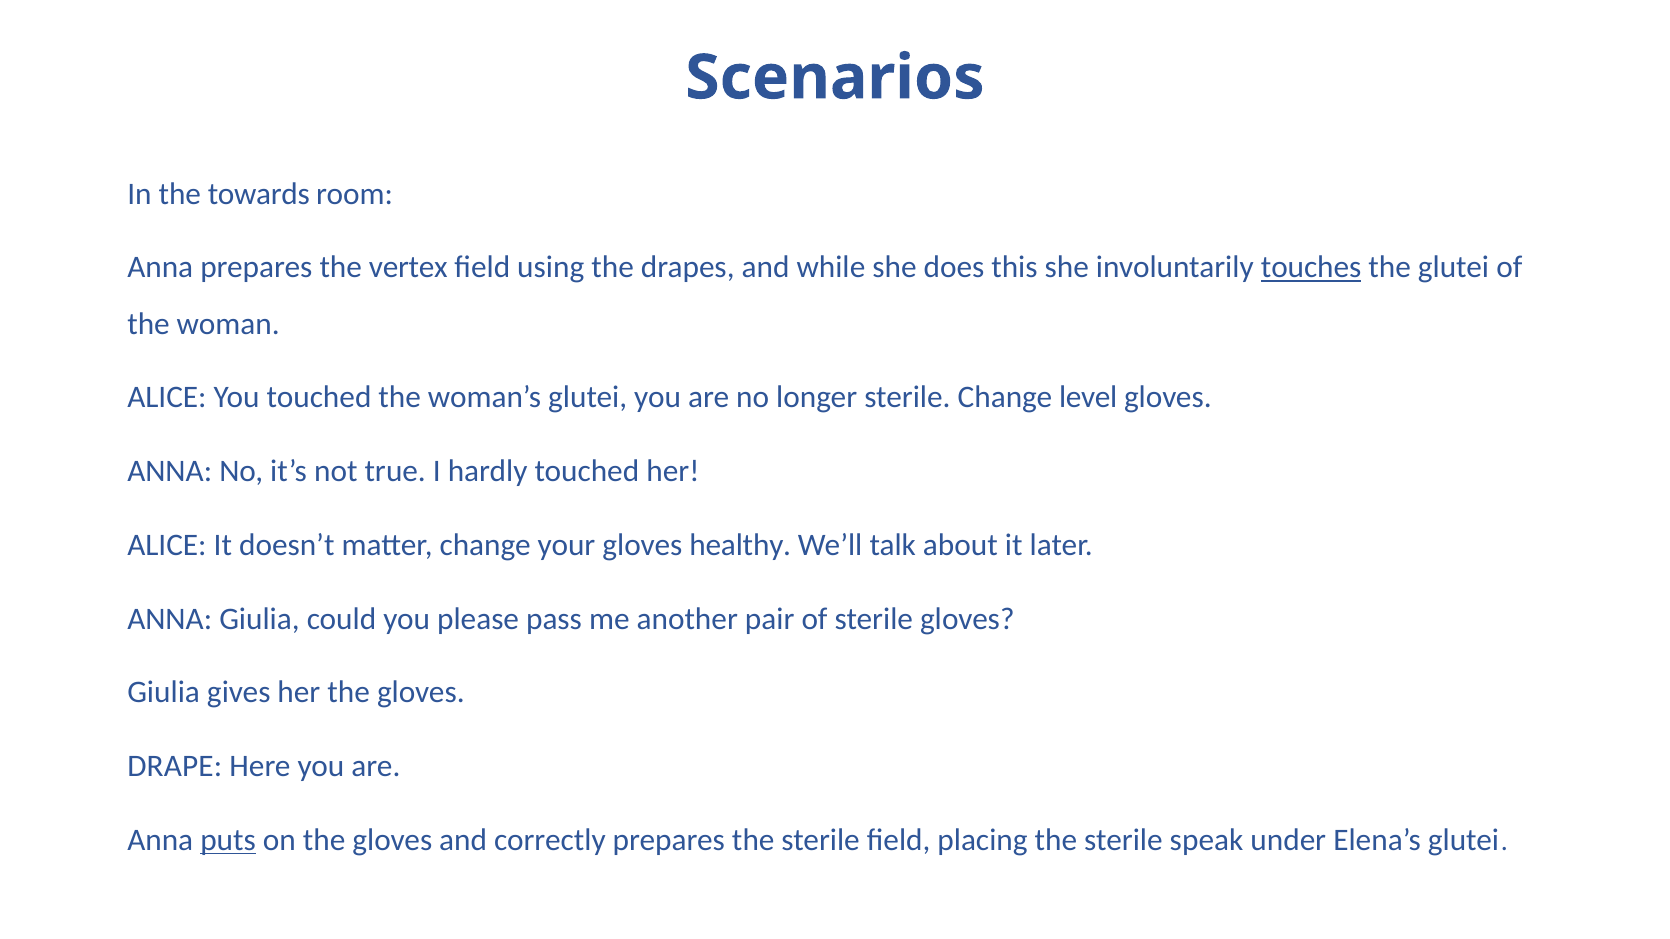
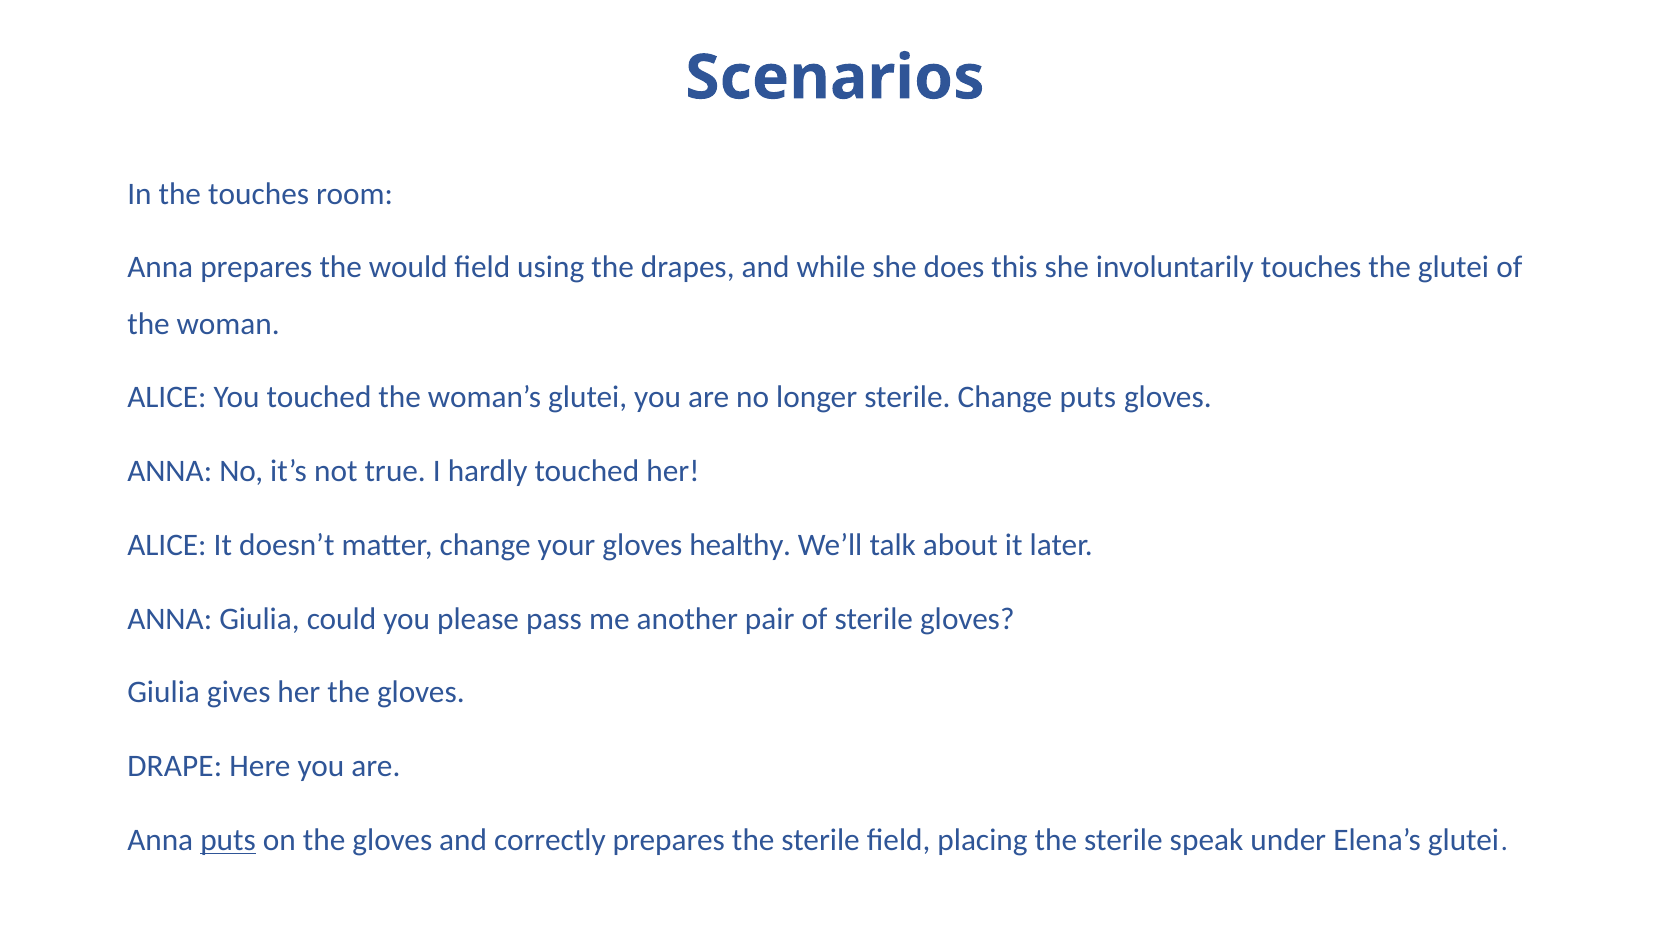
the towards: towards -> touches (259, 194)
vertex: vertex -> would (408, 268)
touches underline: present -> none (1311, 268)
Change level: level -> puts (1088, 398)
